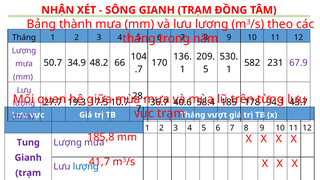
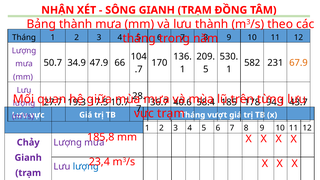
lưu lương: lương -> thành (212, 24)
48.2: 48.2 -> 47.9 (99, 63)
67.9 colour: purple -> orange (298, 63)
Tung: Tung -> Chảy (28, 142)
41,7: 41,7 -> 23,4 (99, 162)
